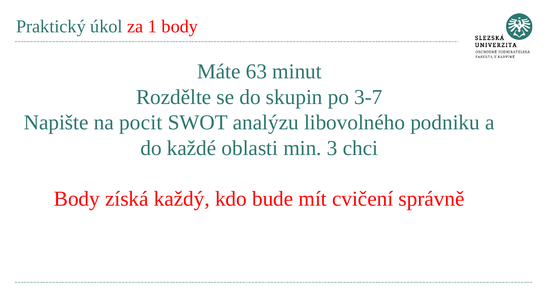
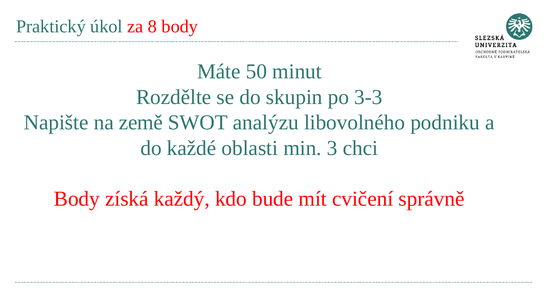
1: 1 -> 8 (152, 27)
63: 63 -> 50 (256, 72)
3-7: 3-7 -> 3-3 (368, 97)
pocit: pocit -> země (141, 123)
